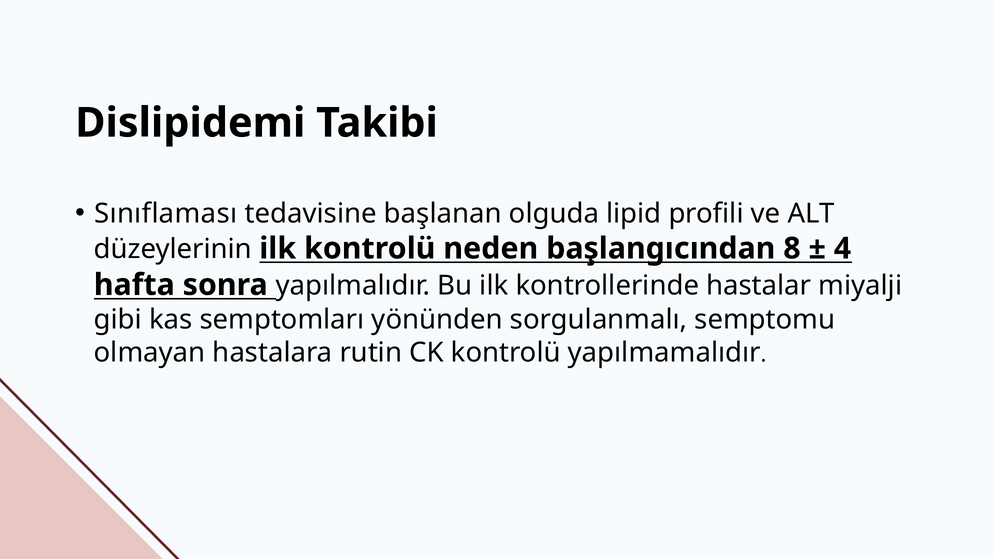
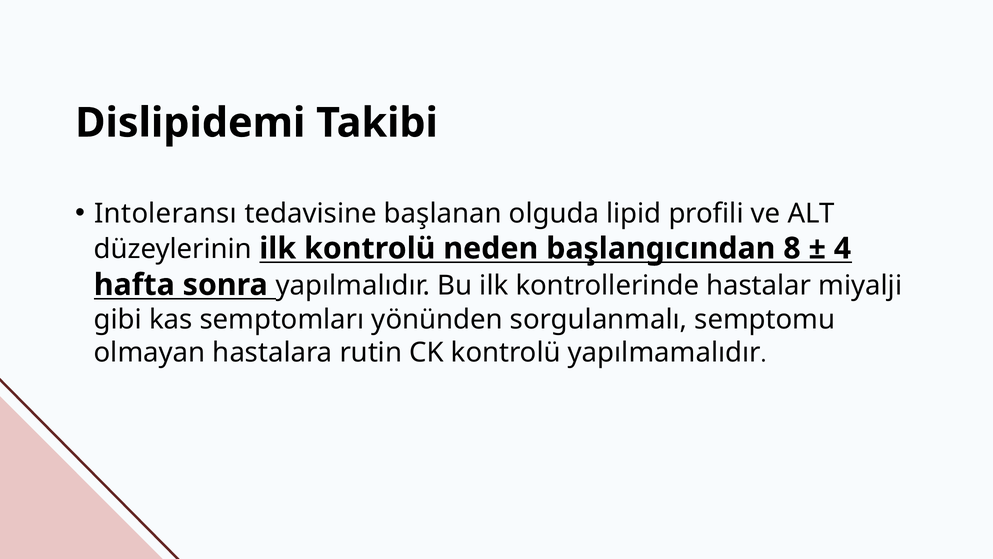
Sınıflaması: Sınıflaması -> Intoleransı (166, 213)
